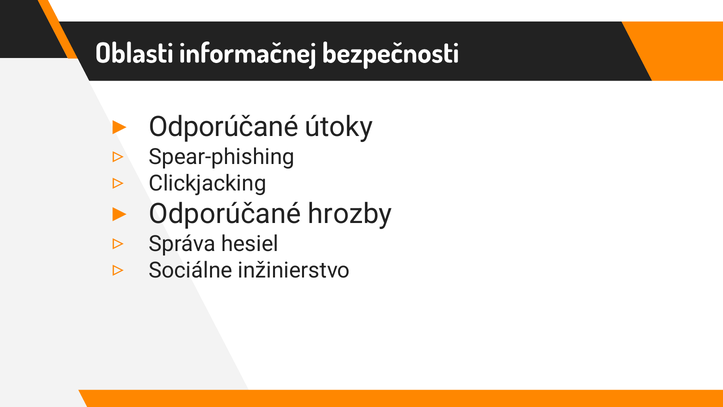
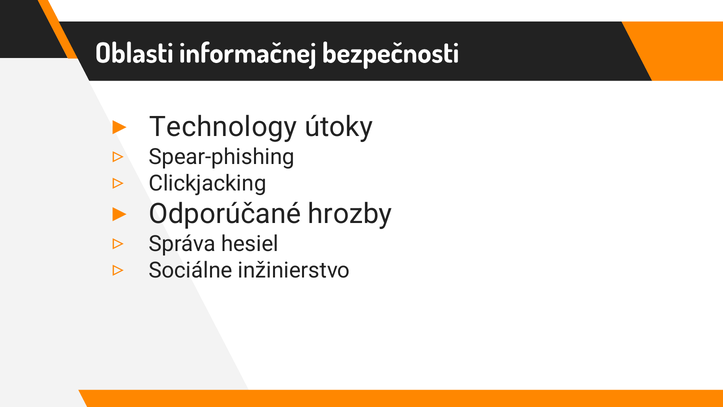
Odporúčané: Odporúčané -> Technology (223, 127)
